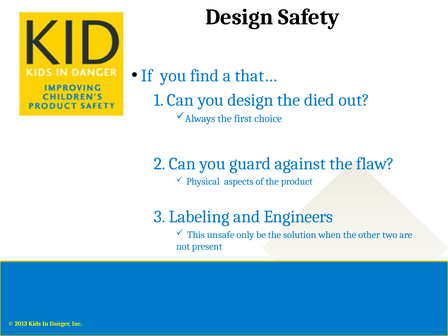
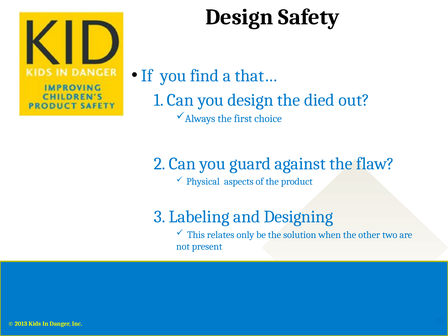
Engineers: Engineers -> Designing (298, 217)
unsafe: unsafe -> relates (221, 235)
